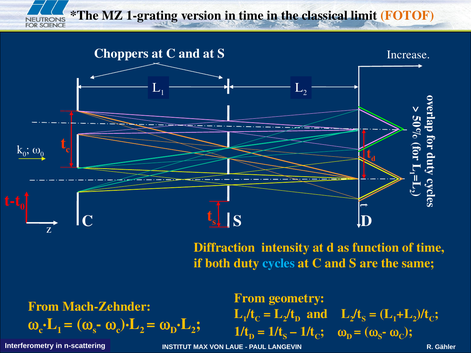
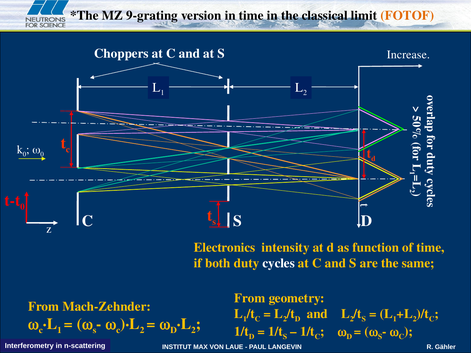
1-grating: 1-grating -> 9-grating (152, 16)
Diffraction: Diffraction -> Electronics (225, 248)
cycles colour: light blue -> white (279, 264)
